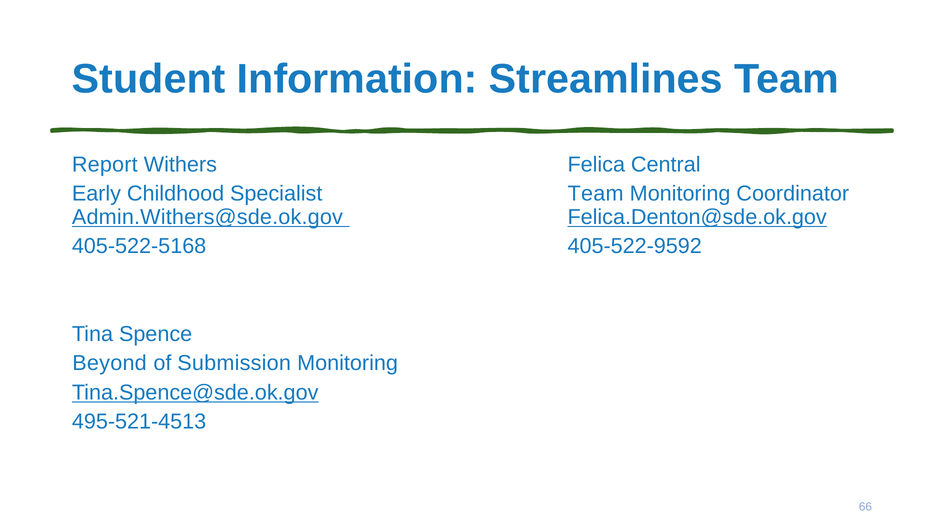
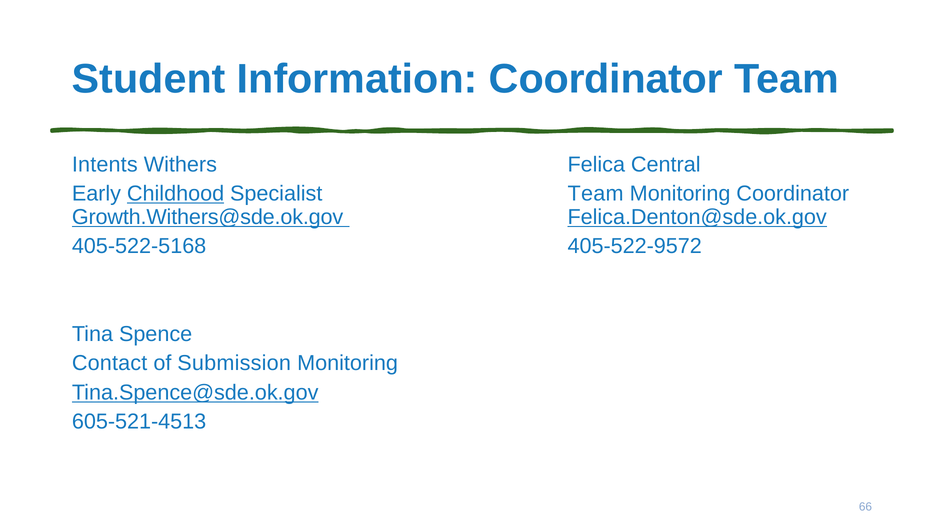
Information Streamlines: Streamlines -> Coordinator (606, 79)
Report: Report -> Intents (105, 164)
Childhood underline: none -> present (176, 194)
Admin.Withers@sde.ok.gov: Admin.Withers@sde.ok.gov -> Growth.Withers@sde.ok.gov (208, 217)
405-522-9592: 405-522-9592 -> 405-522-9572 (635, 246)
Beyond: Beyond -> Contact (110, 363)
495-521-4513: 495-521-4513 -> 605-521-4513 (139, 422)
